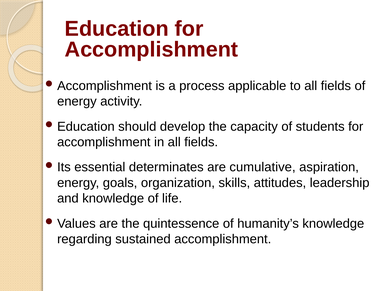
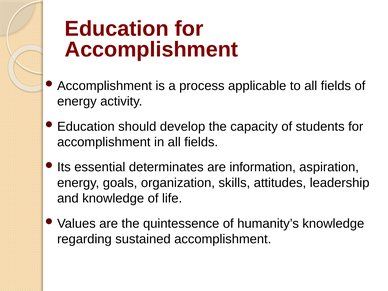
cumulative: cumulative -> information (263, 167)
